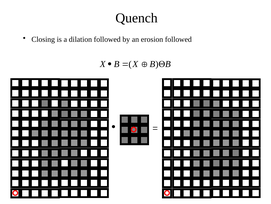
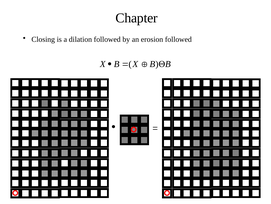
Quench: Quench -> Chapter (137, 18)
